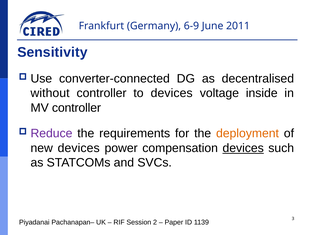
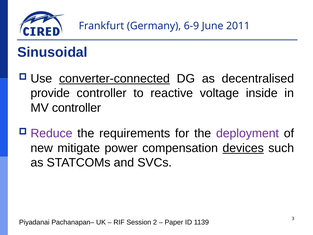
Sensitivity: Sensitivity -> Sinusoidal (52, 52)
converter-connected underline: none -> present (114, 78)
without: without -> provide (50, 93)
to devices: devices -> reactive (172, 93)
deployment colour: orange -> purple (248, 133)
new devices: devices -> mitigate (79, 148)
